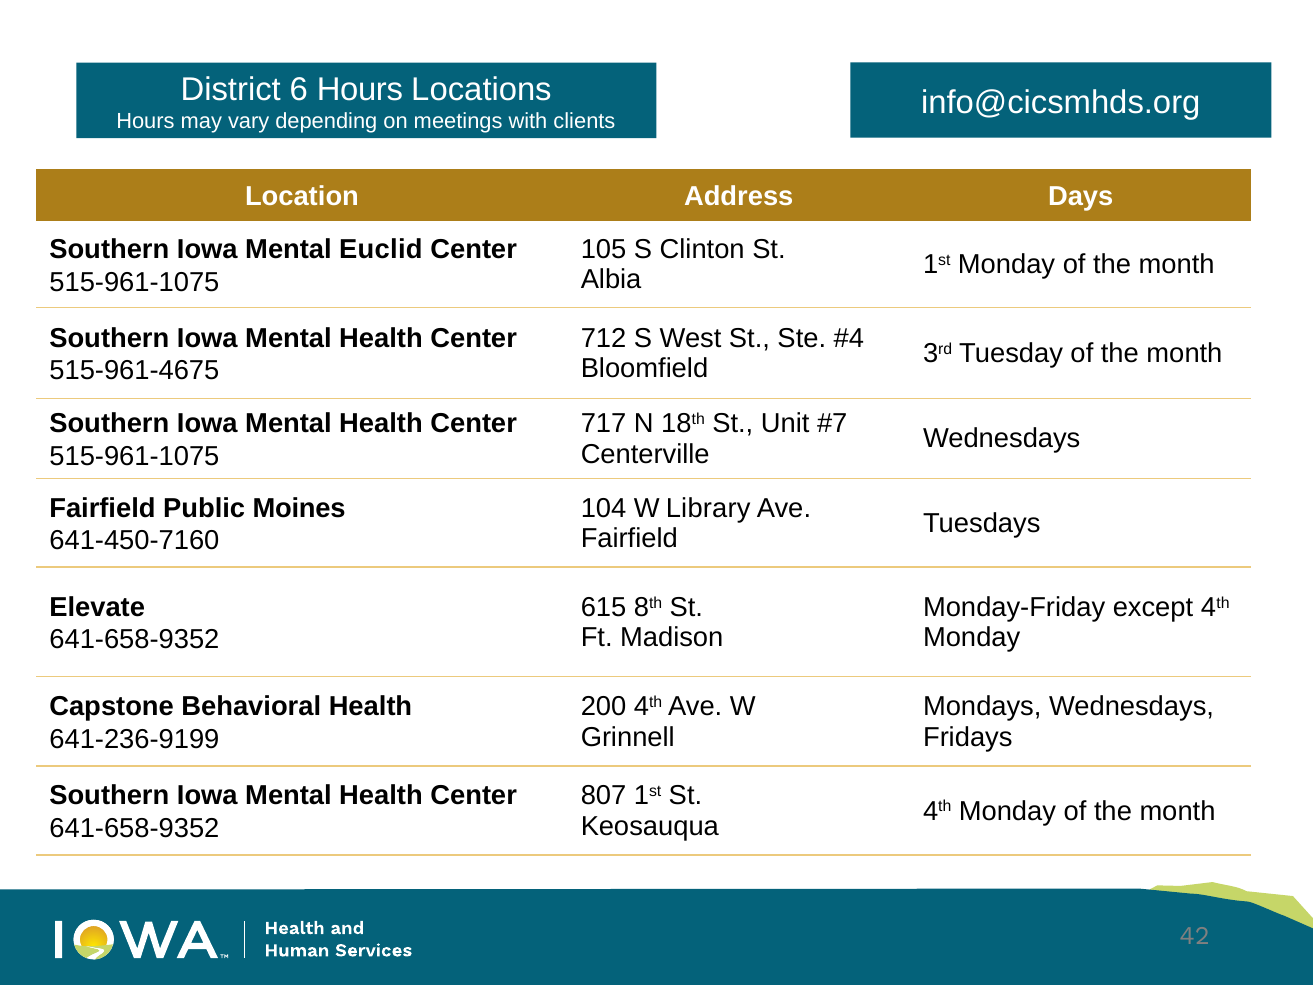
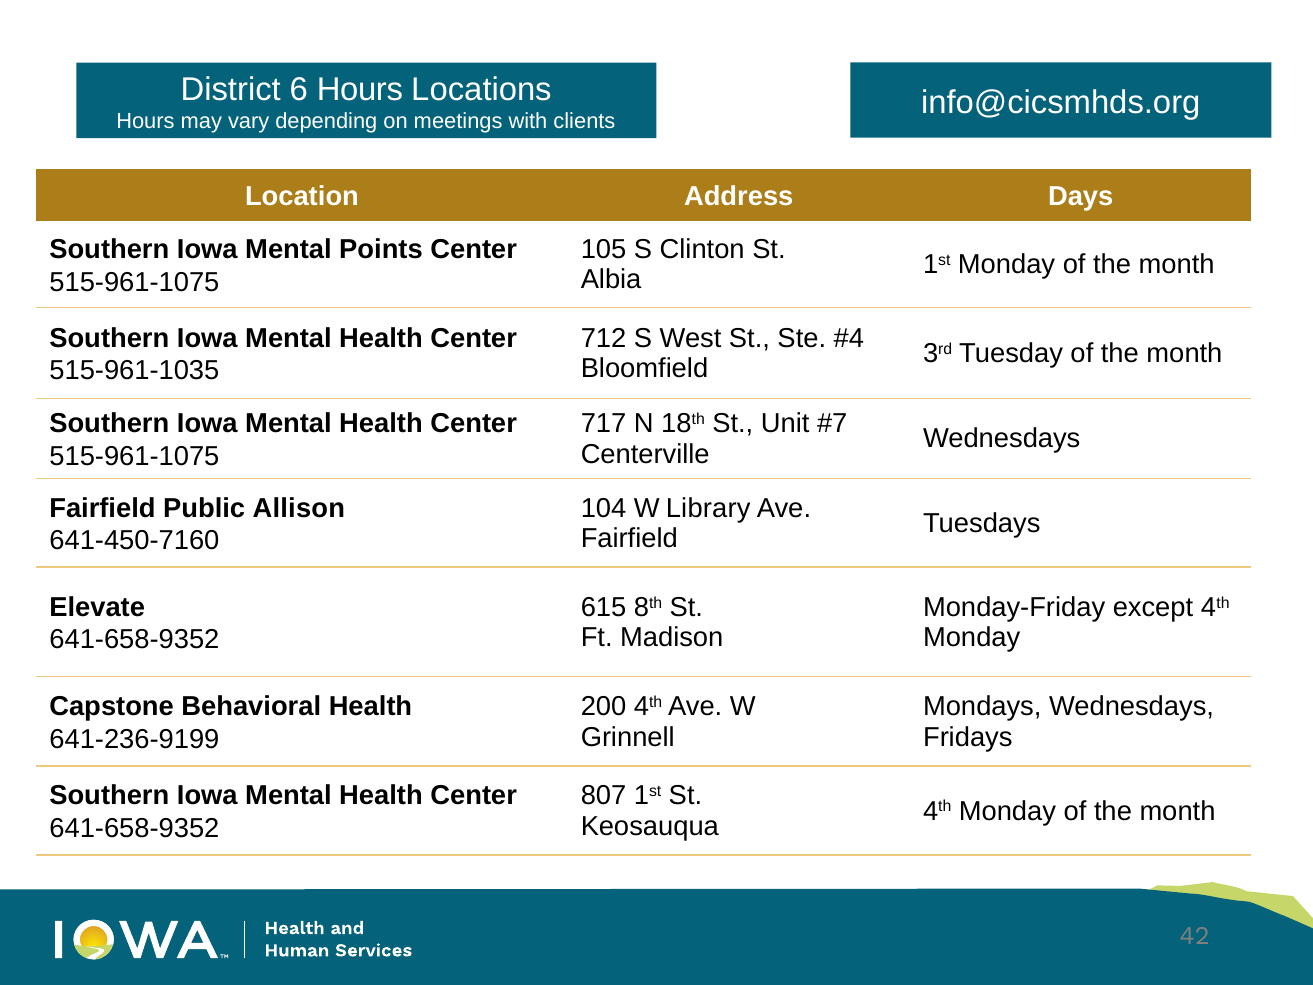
Euclid: Euclid -> Points (381, 249)
515-961-4675: 515-961-4675 -> 515-961-1035 (134, 371)
Moines: Moines -> Allison (299, 508)
